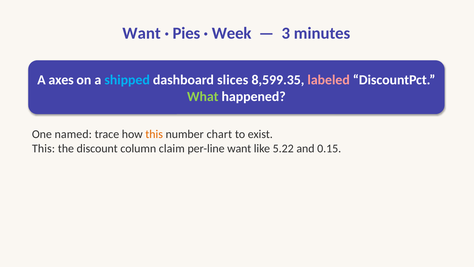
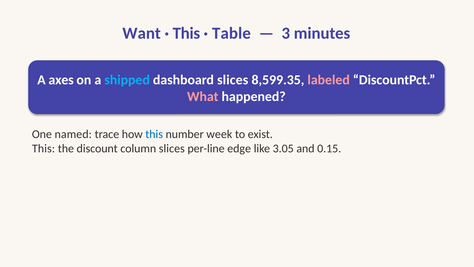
Pies: Pies -> This (186, 33)
Week: Week -> Table (231, 33)
What colour: light green -> pink (203, 96)
this colour: orange -> blue (154, 134)
chart: chart -> week (219, 134)
column claim: claim -> slices (172, 148)
per-line want: want -> edge (239, 148)
5.22: 5.22 -> 3.05 (283, 148)
